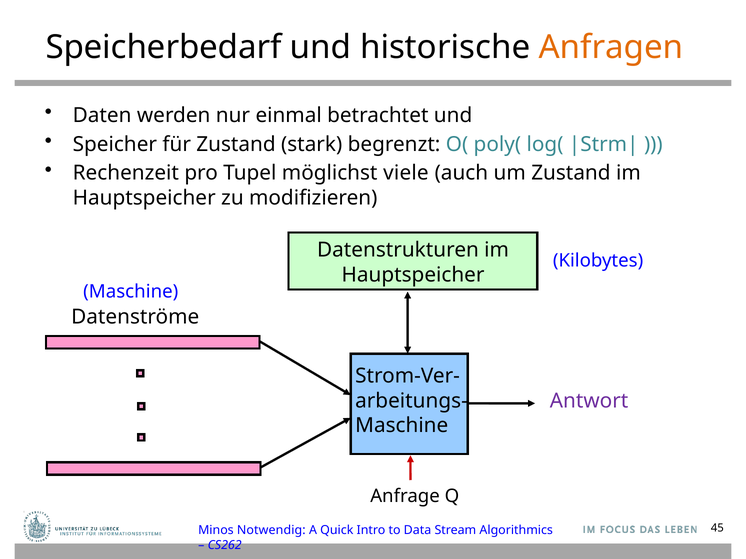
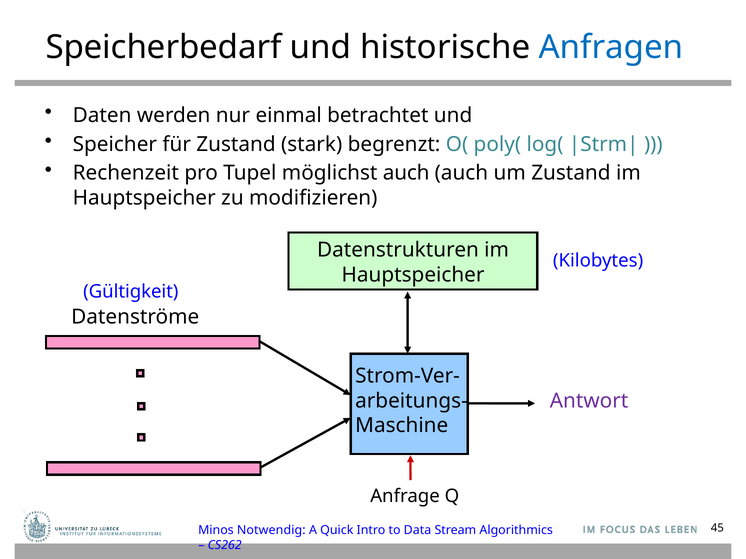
Anfragen colour: orange -> blue (611, 47)
möglichst viele: viele -> auch (406, 173)
Maschine: Maschine -> Gültigkeit (131, 292)
